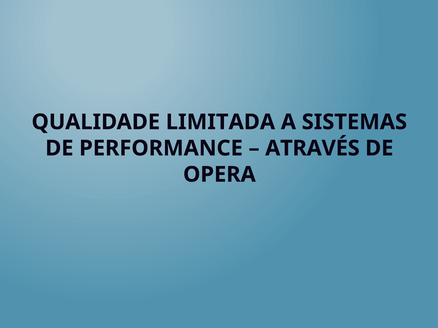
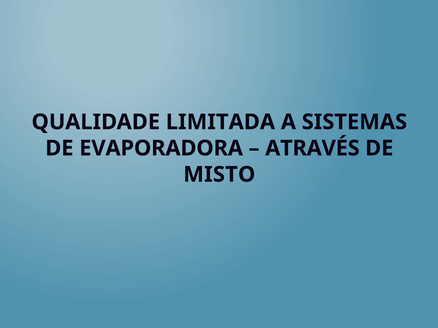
PERFORMANCE: PERFORMANCE -> EVAPORADORA (161, 148)
OPERA: OPERA -> MISTO (219, 175)
